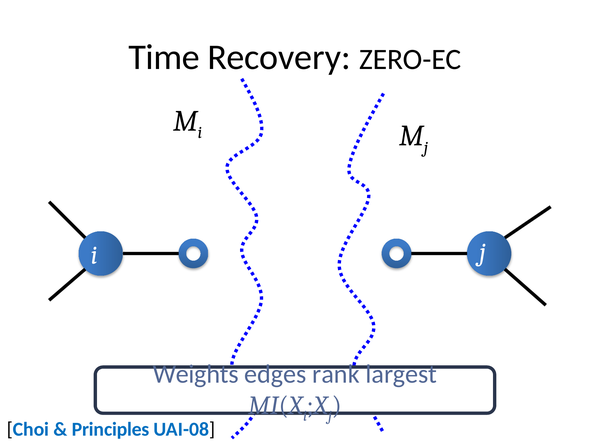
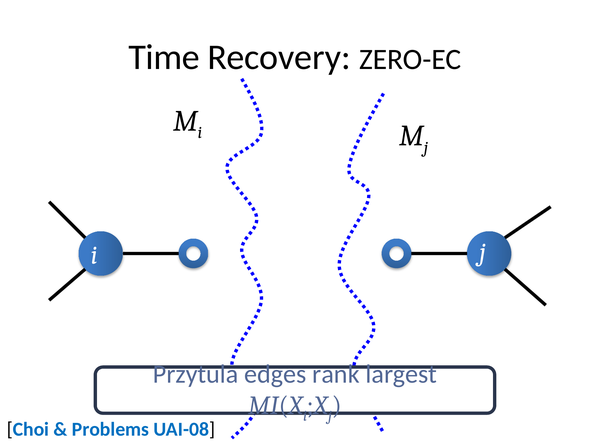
Weights: Weights -> Przytula (196, 374)
Principles: Principles -> Problems (111, 429)
